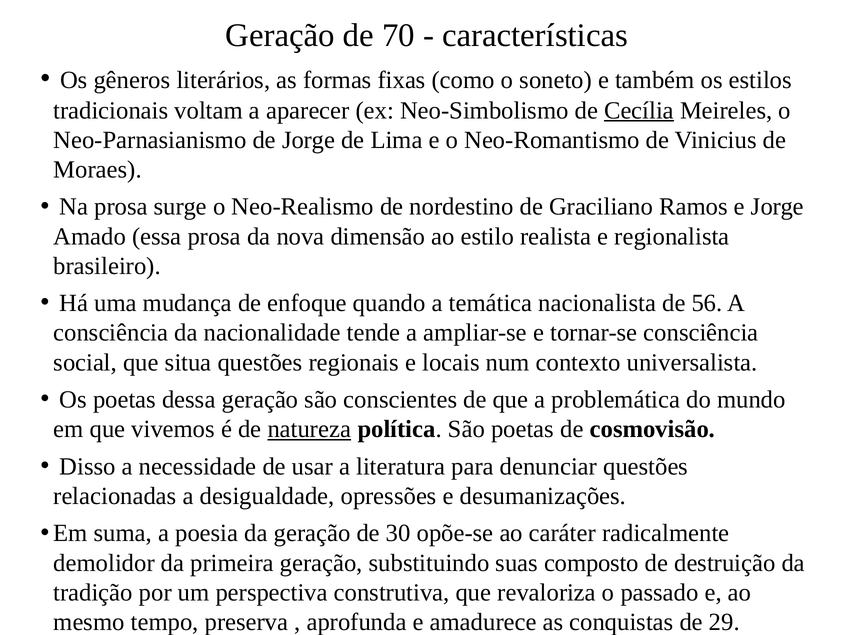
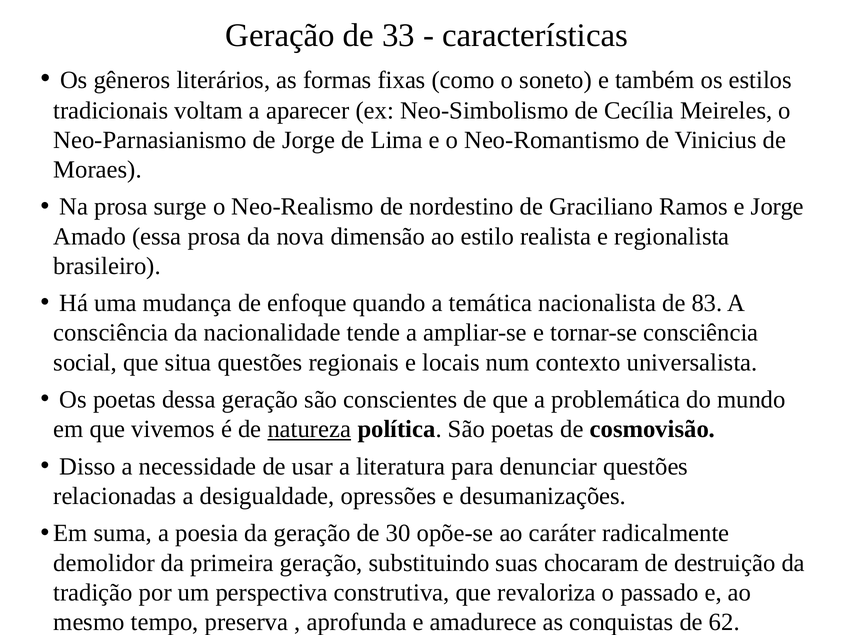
70: 70 -> 33 (398, 35)
Cecília underline: present -> none (639, 110)
56: 56 -> 83 (707, 303)
composto: composto -> chocaram (591, 562)
29: 29 -> 62 (724, 622)
